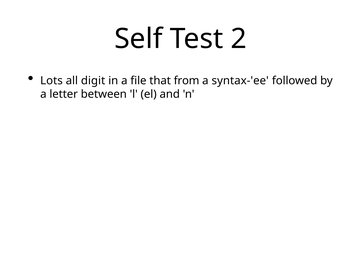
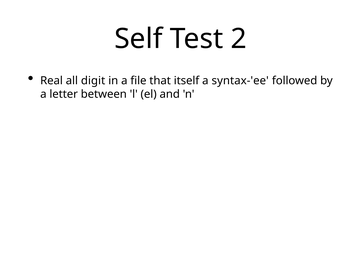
Lots: Lots -> Real (52, 81)
from: from -> itself (187, 81)
